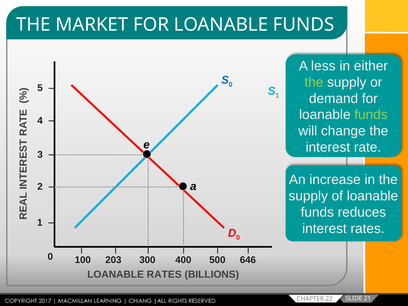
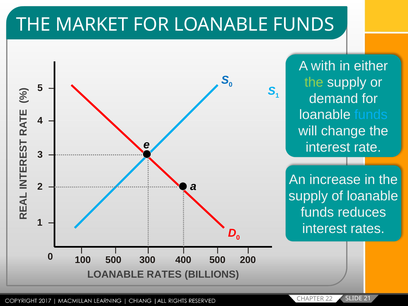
less: less -> with (323, 66)
funds colour: light green -> light blue (371, 115)
100 203: 203 -> 500 (113, 260)
646: 646 -> 200 (248, 260)
